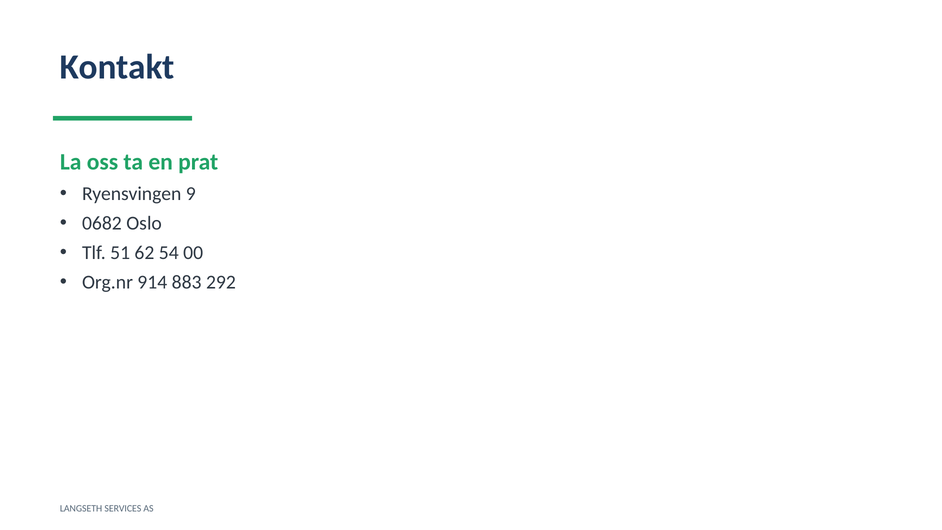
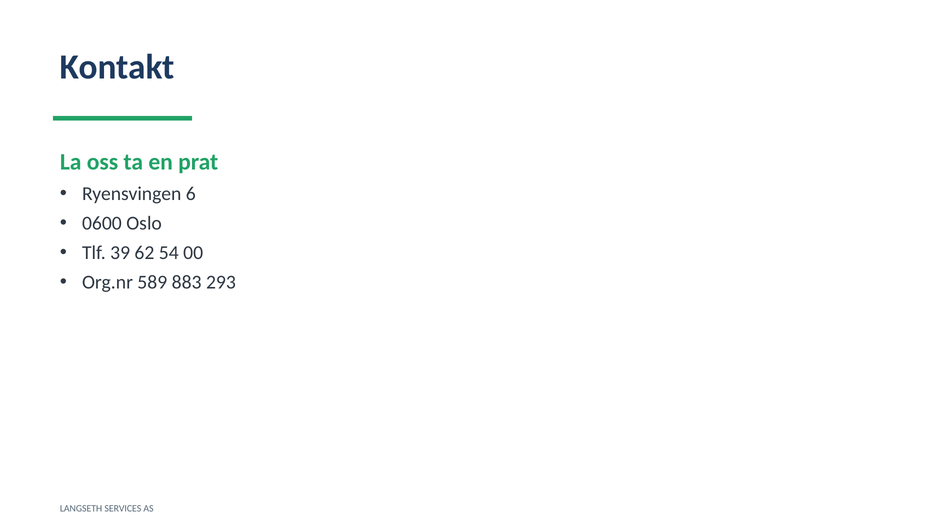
9: 9 -> 6 (191, 194)
0682: 0682 -> 0600 (102, 223)
51: 51 -> 39 (120, 253)
914: 914 -> 589 (152, 282)
292: 292 -> 293 (221, 282)
